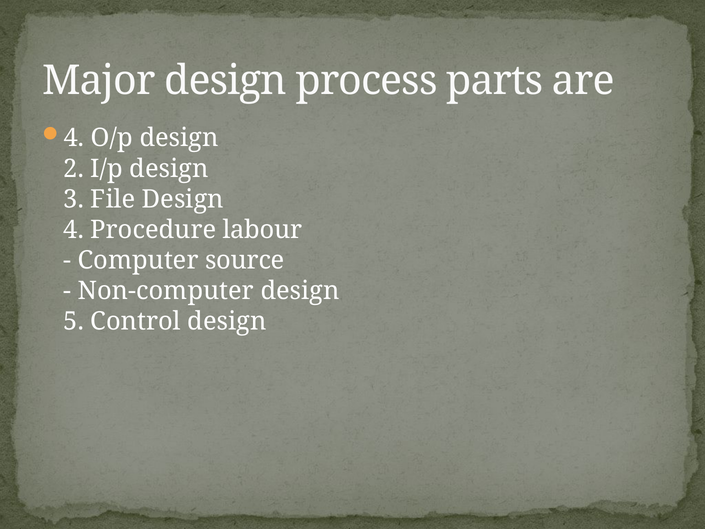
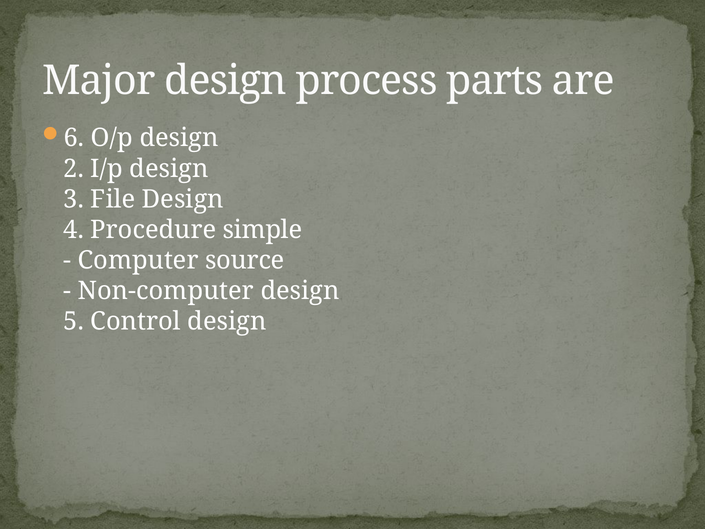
4: 4 -> 6 (74, 138)
labour: labour -> simple (262, 230)
